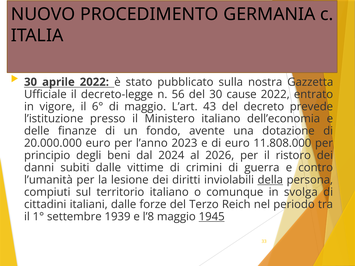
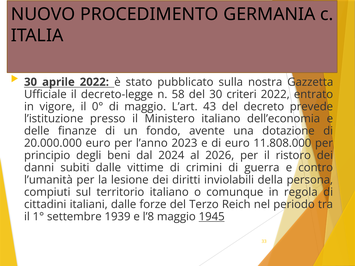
56: 56 -> 58 (178, 94)
cause: cause -> criteri (242, 94)
6°: 6° -> 0° (98, 107)
della underline: present -> none (270, 180)
svolga: svolga -> regola (301, 192)
